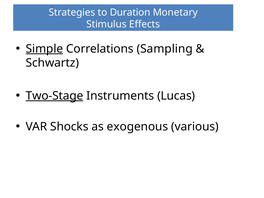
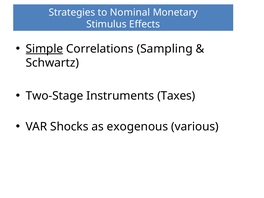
Duration: Duration -> Nominal (130, 12)
Two-Stage underline: present -> none (55, 96)
Lucas: Lucas -> Taxes (176, 96)
